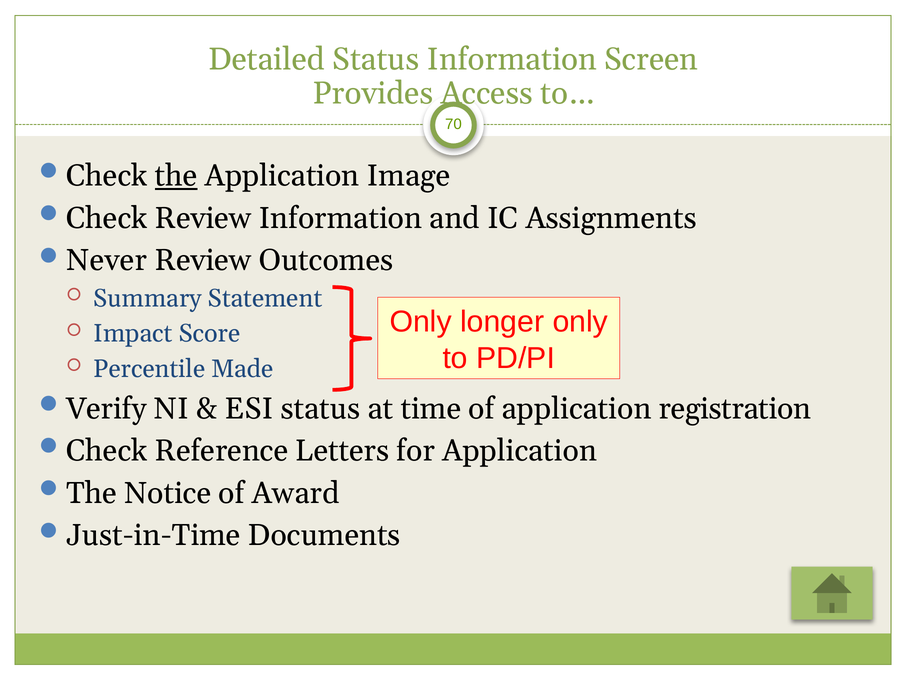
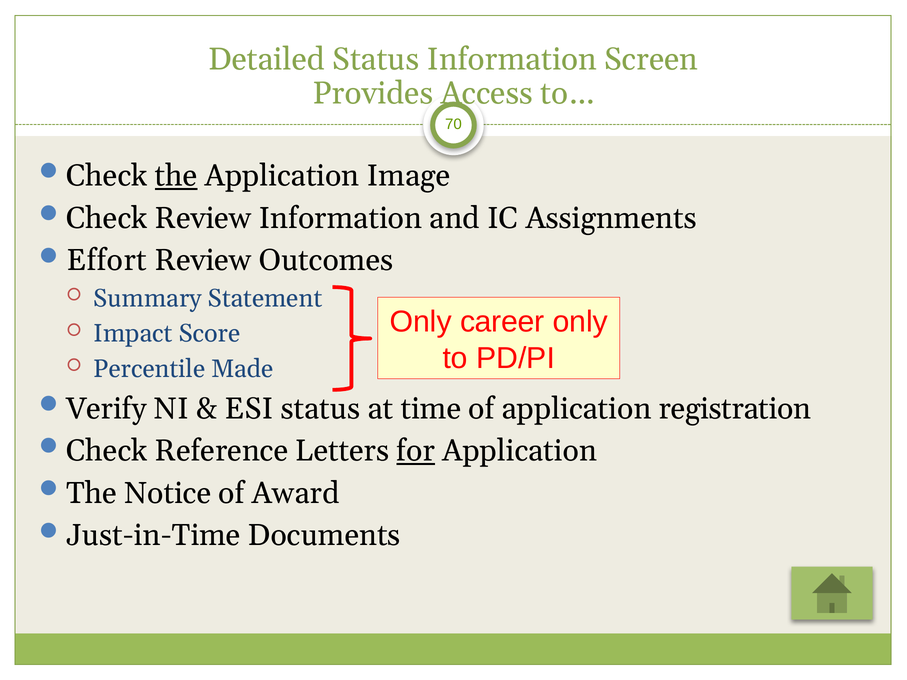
Never: Never -> Effort (107, 261)
longer: longer -> career (502, 322)
for underline: none -> present (416, 451)
